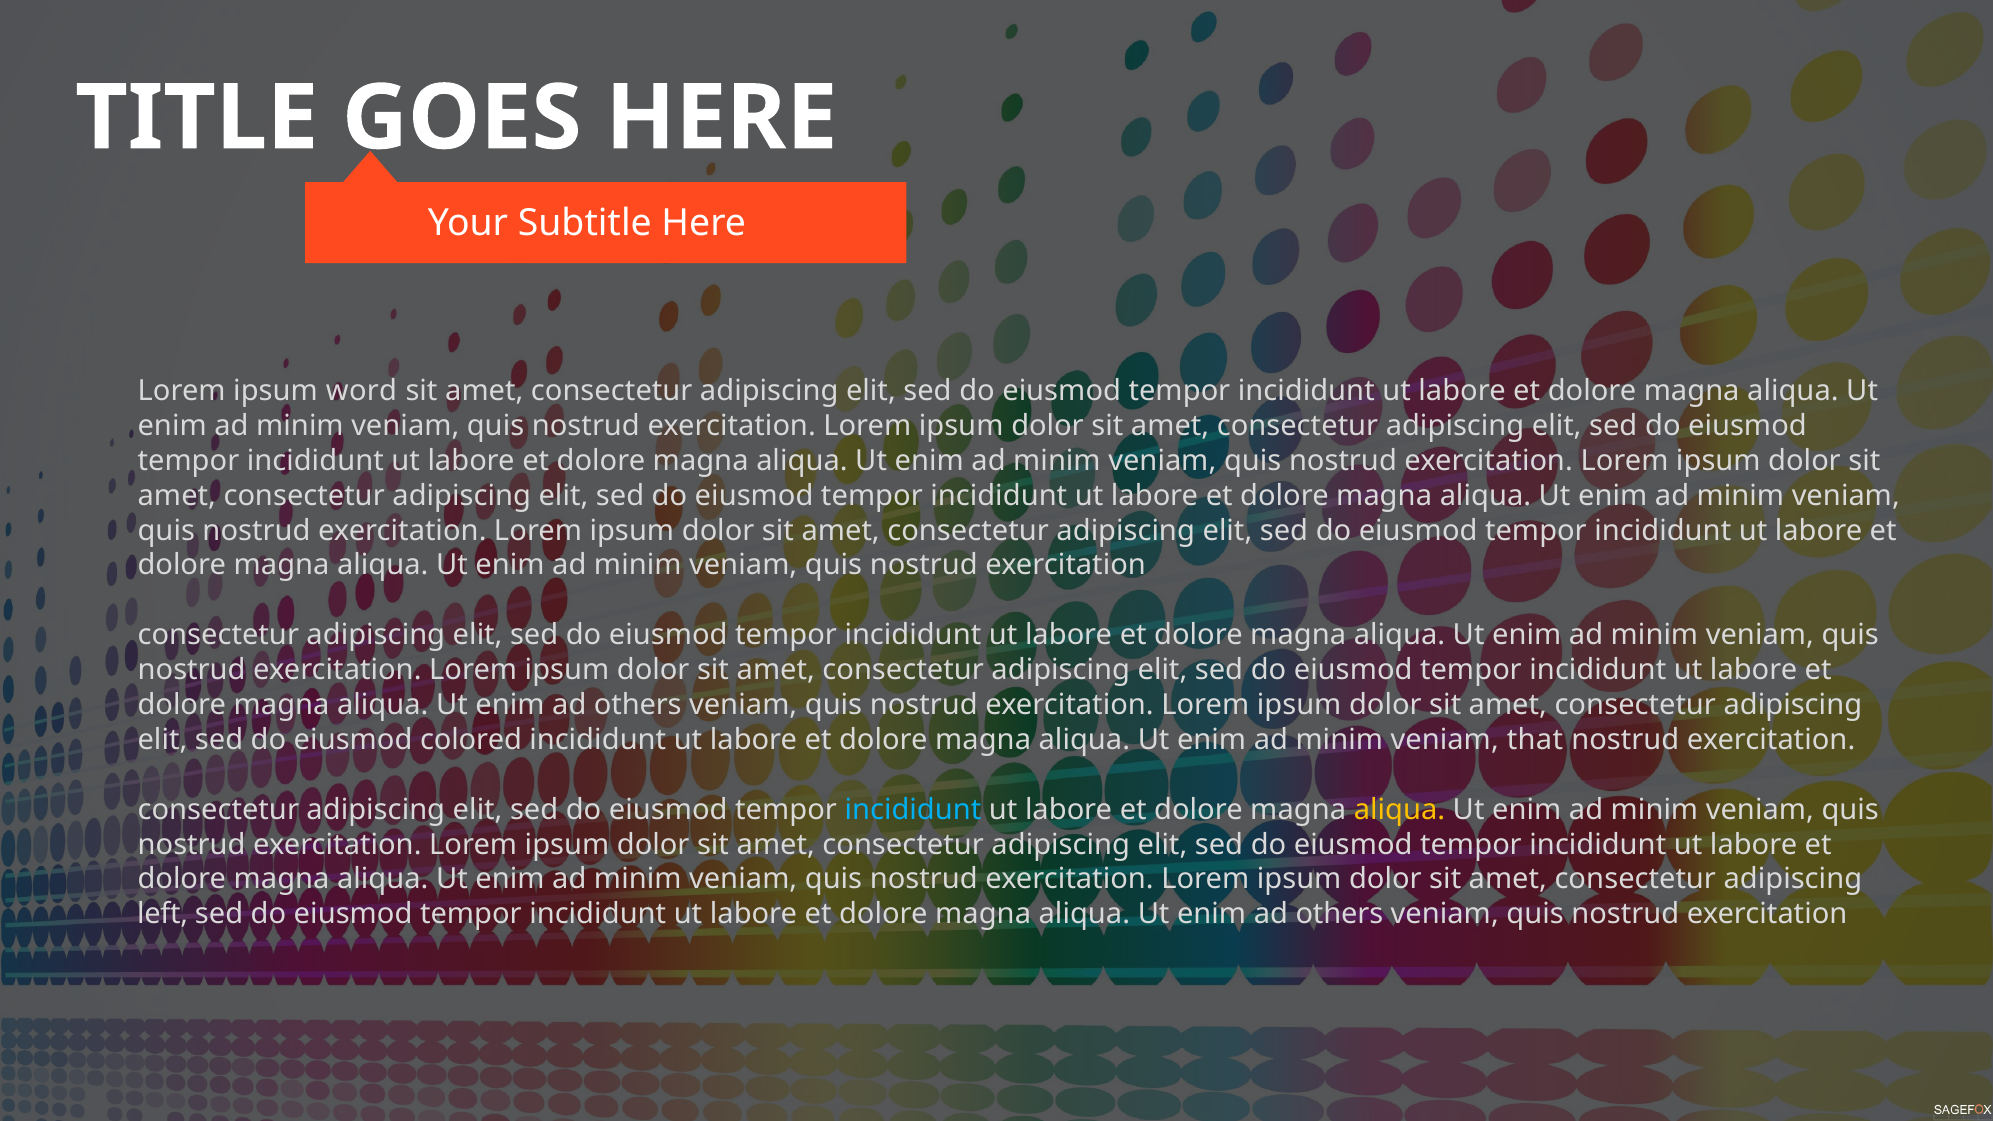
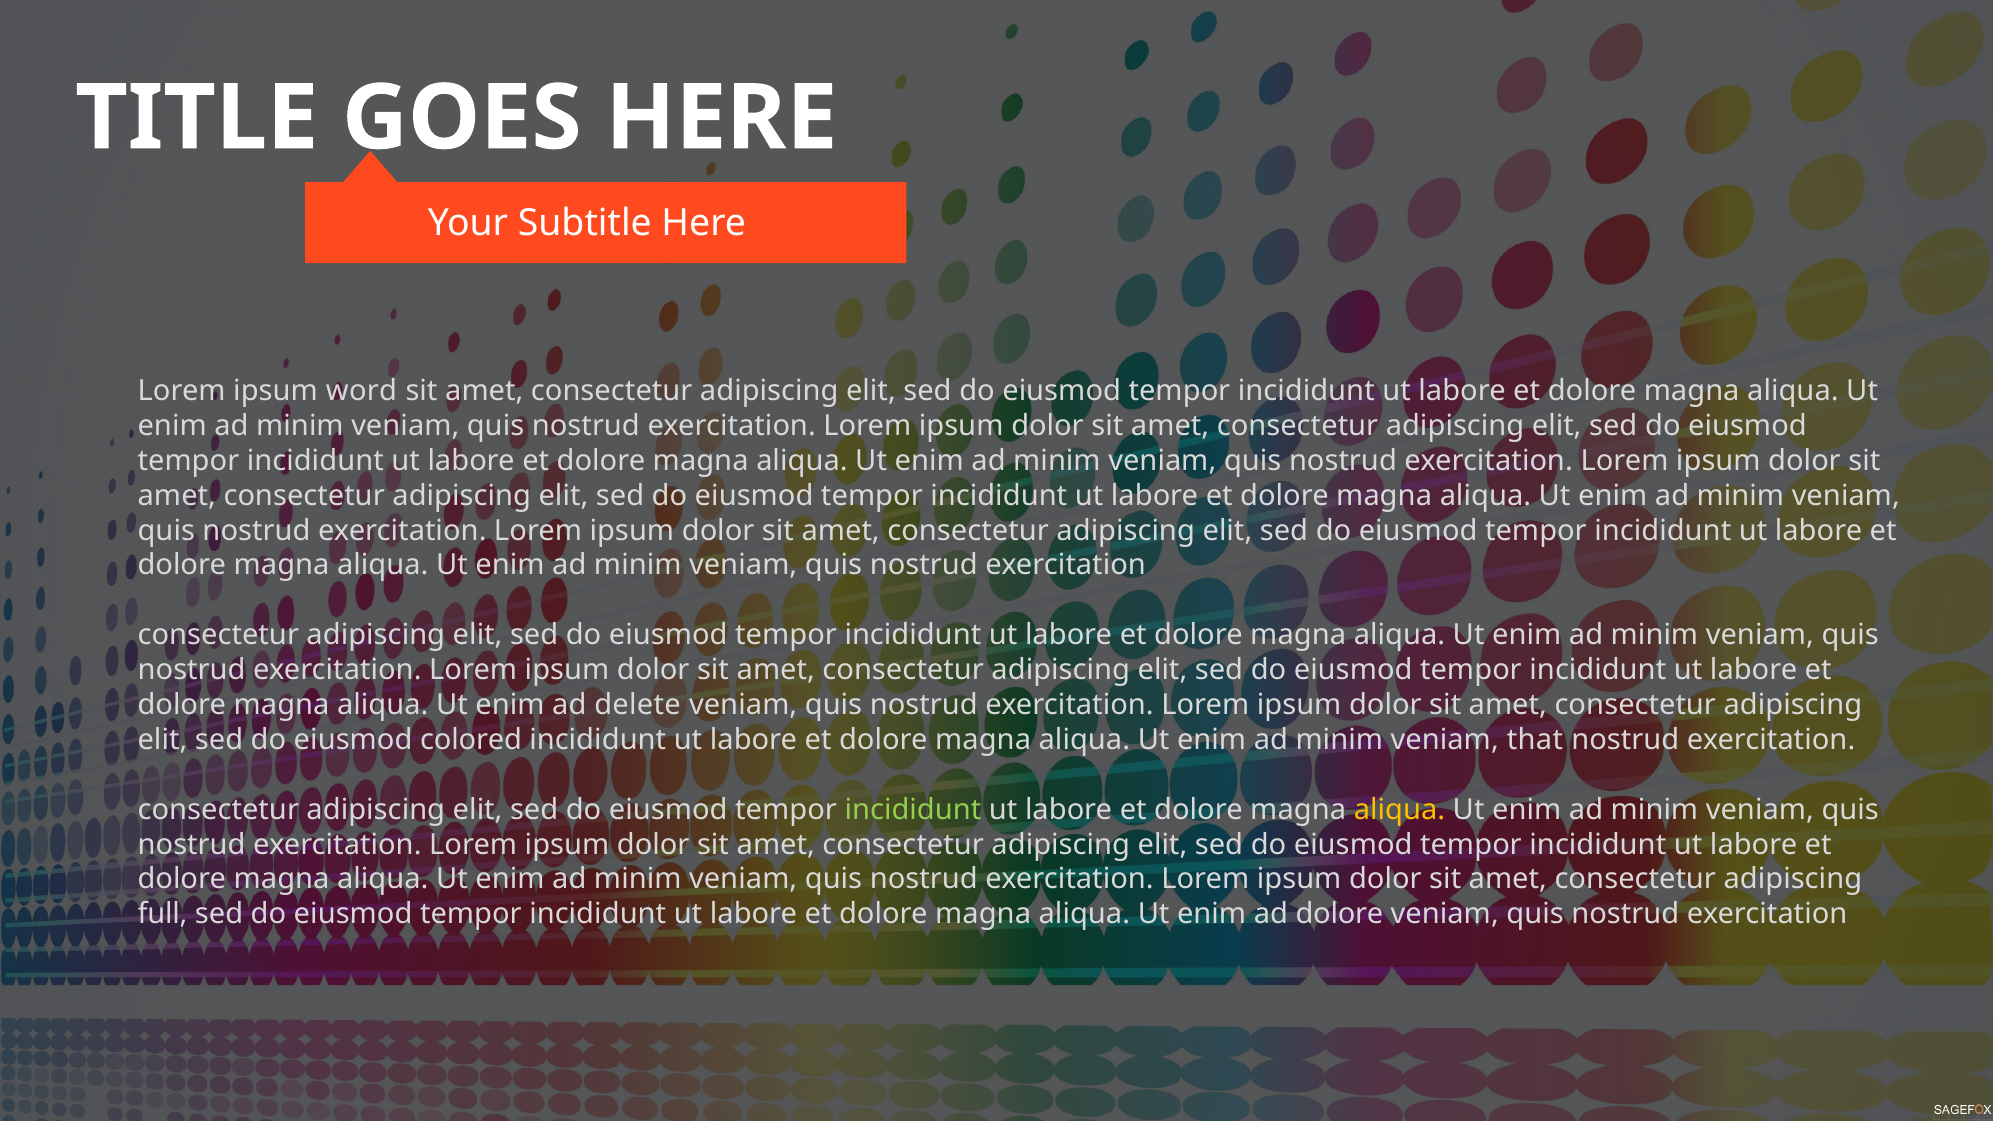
others: others -> delete (638, 705)
incididunt colour: light blue -> light green (913, 810)
left: left -> full (163, 914)
others: others -> dolore (1339, 914)
